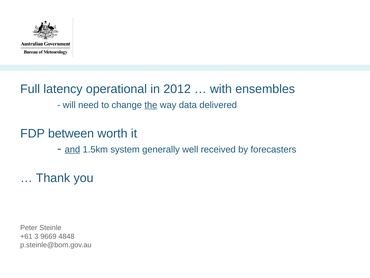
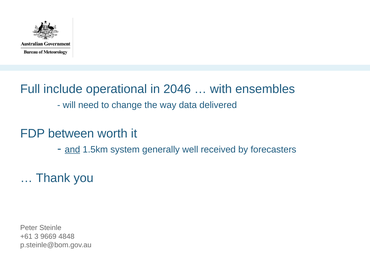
latency: latency -> include (63, 89)
2012: 2012 -> 2046 (177, 89)
the underline: present -> none (151, 105)
